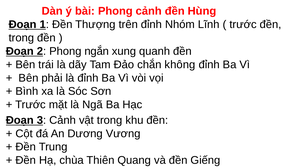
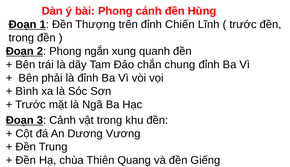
Nhóm: Nhóm -> Chiến (180, 24)
không: không -> chung (180, 65)
